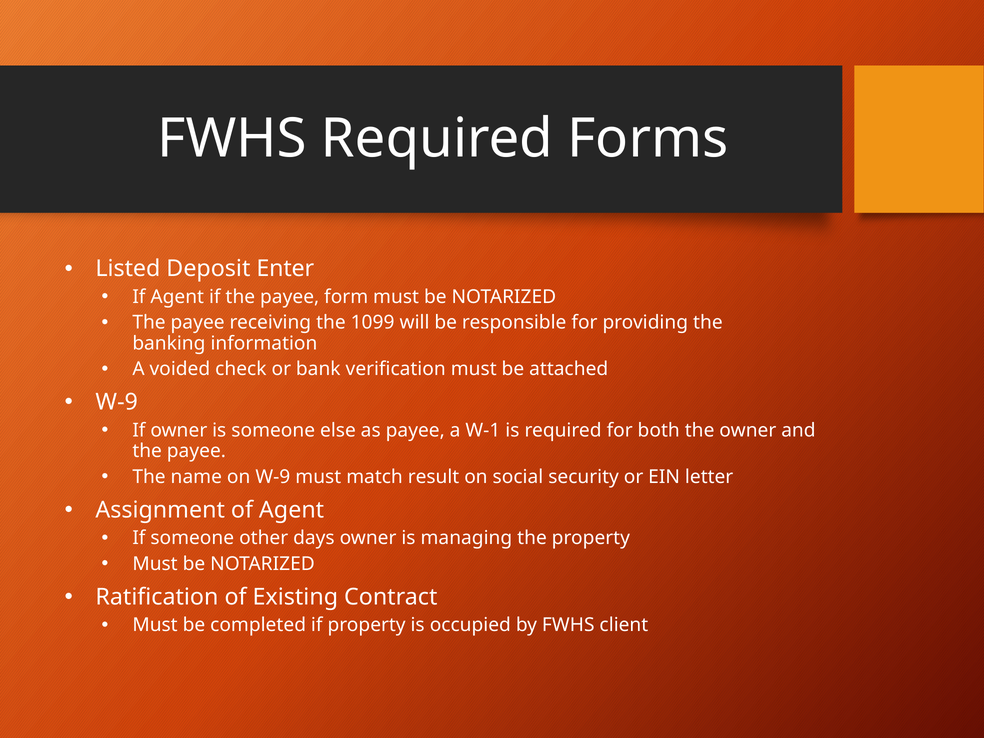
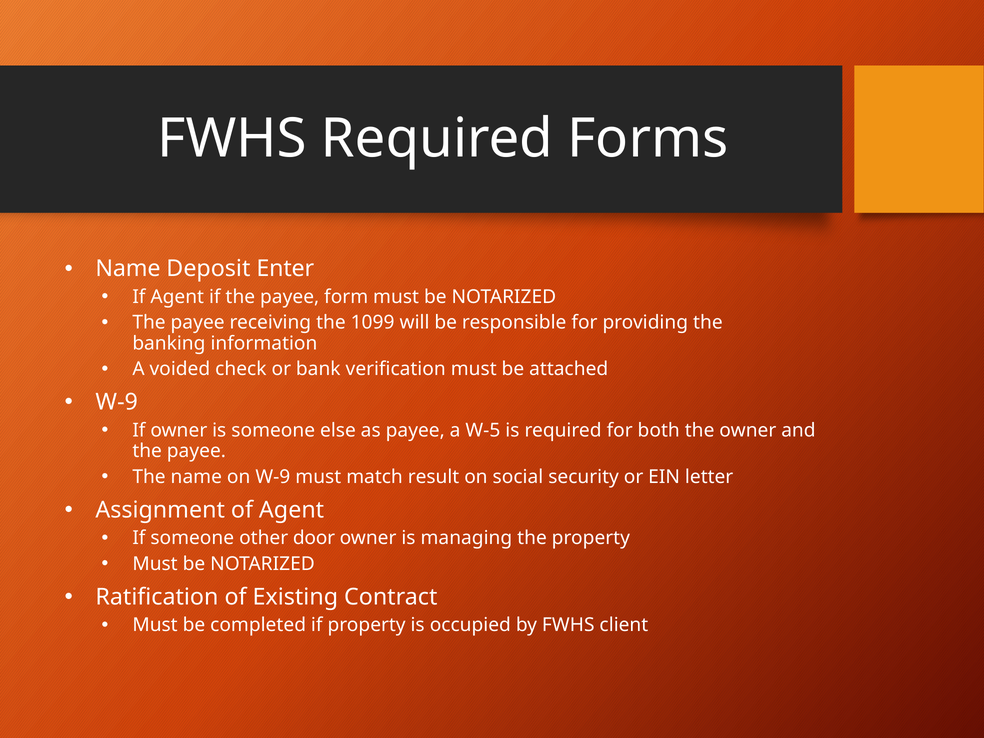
Listed: Listed -> Name (128, 269)
W-1: W-1 -> W-5 (483, 430)
days: days -> door (314, 538)
